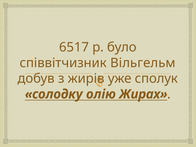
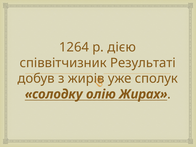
6517: 6517 -> 1264 (74, 47)
було: було -> дією (122, 47)
Вільгельм: Вільгельм -> Результаті (143, 63)
